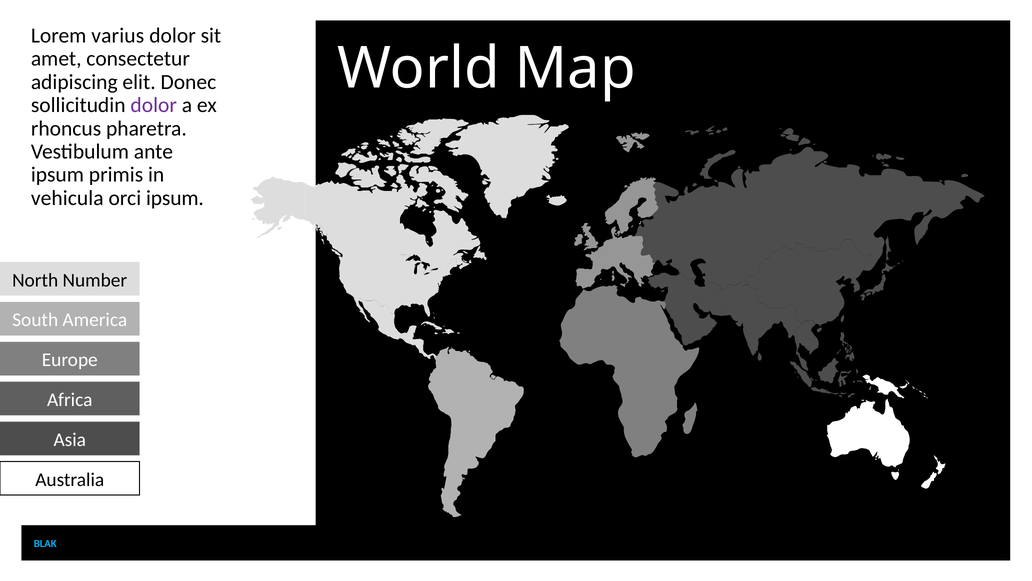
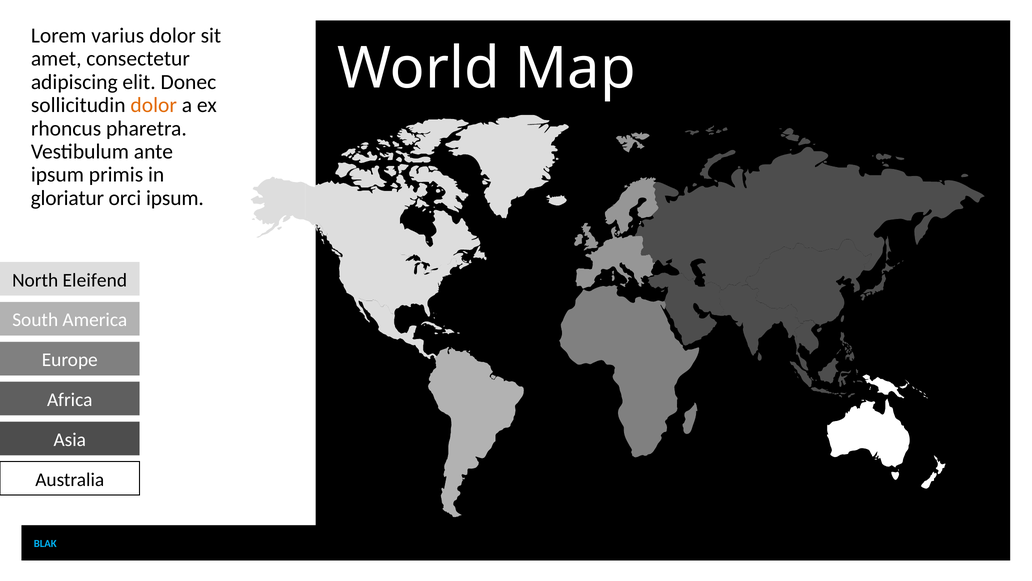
dolor colour: purple -> orange (154, 105)
vehicula: vehicula -> gloriatur (67, 198)
Number: Number -> Eleifend (95, 280)
